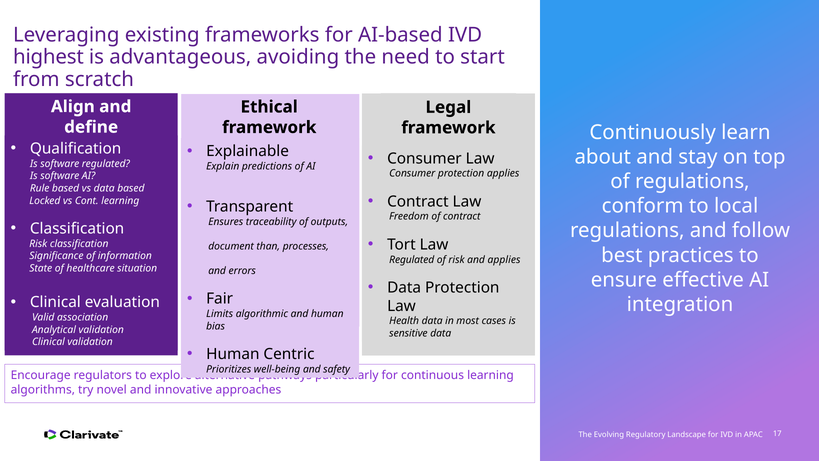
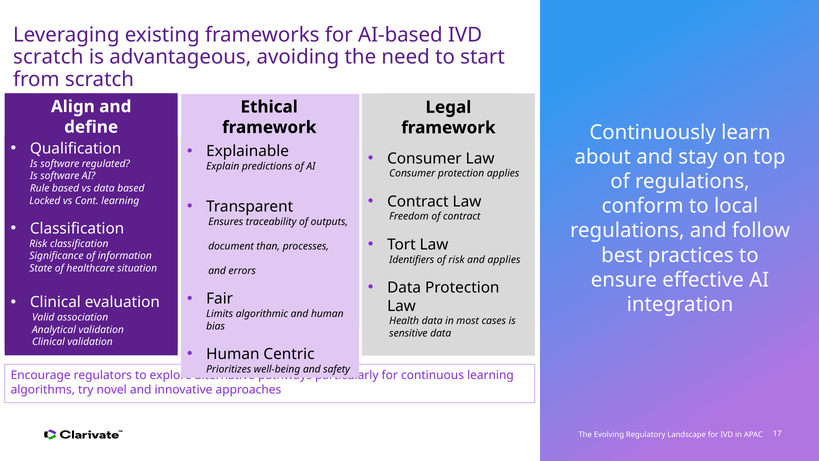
highest: highest -> scratch (48, 57)
Regulated: Regulated -> Identifiers (412, 259)
